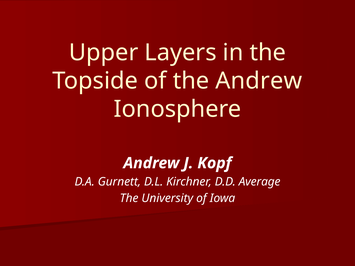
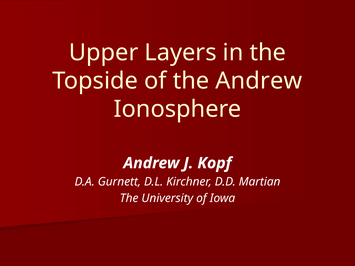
Average: Average -> Martian (260, 182)
